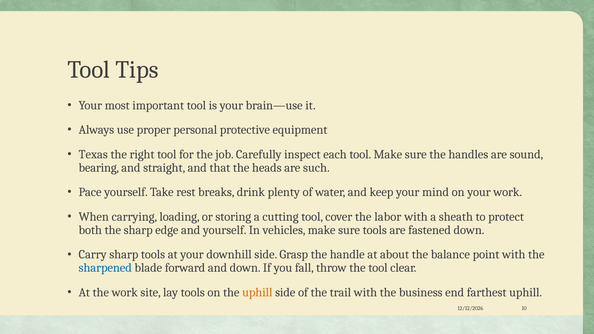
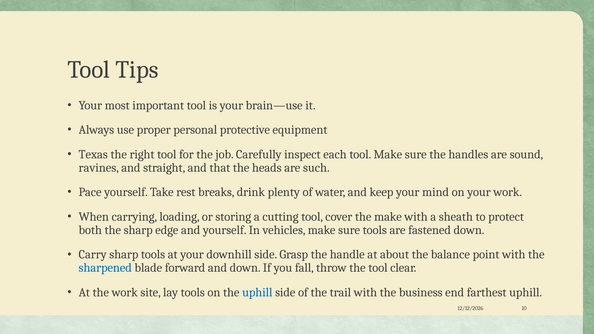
bearing: bearing -> ravines (99, 168)
the labor: labor -> make (388, 217)
uphill colour: orange -> blue (257, 293)
